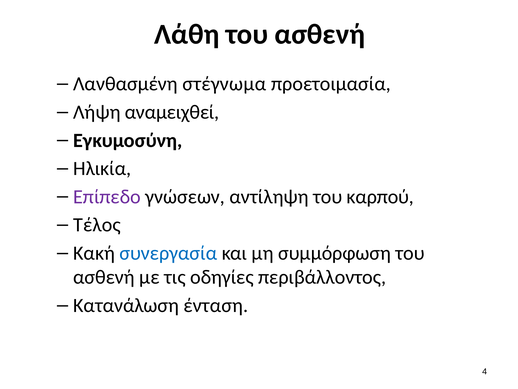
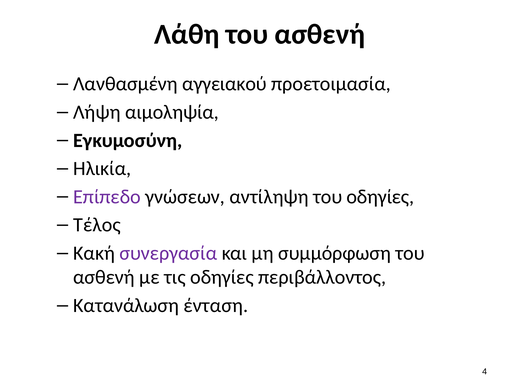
στέγνωμα: στέγνωμα -> αγγειακού (225, 84)
αναμειχθεί: αναμειχθεί -> αιμοληψία (172, 112)
του καρπού: καρπού -> οδηγίες (380, 196)
συνεργασία colour: blue -> purple (168, 253)
